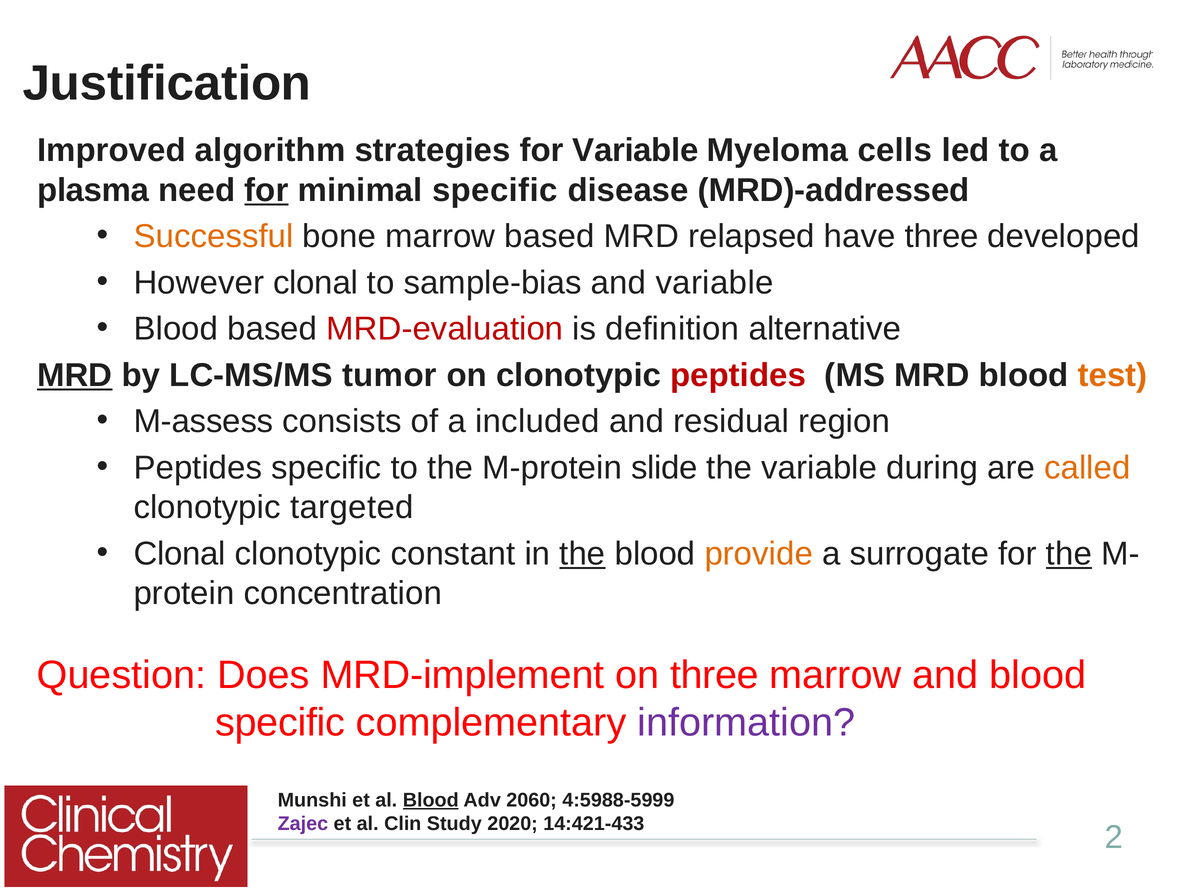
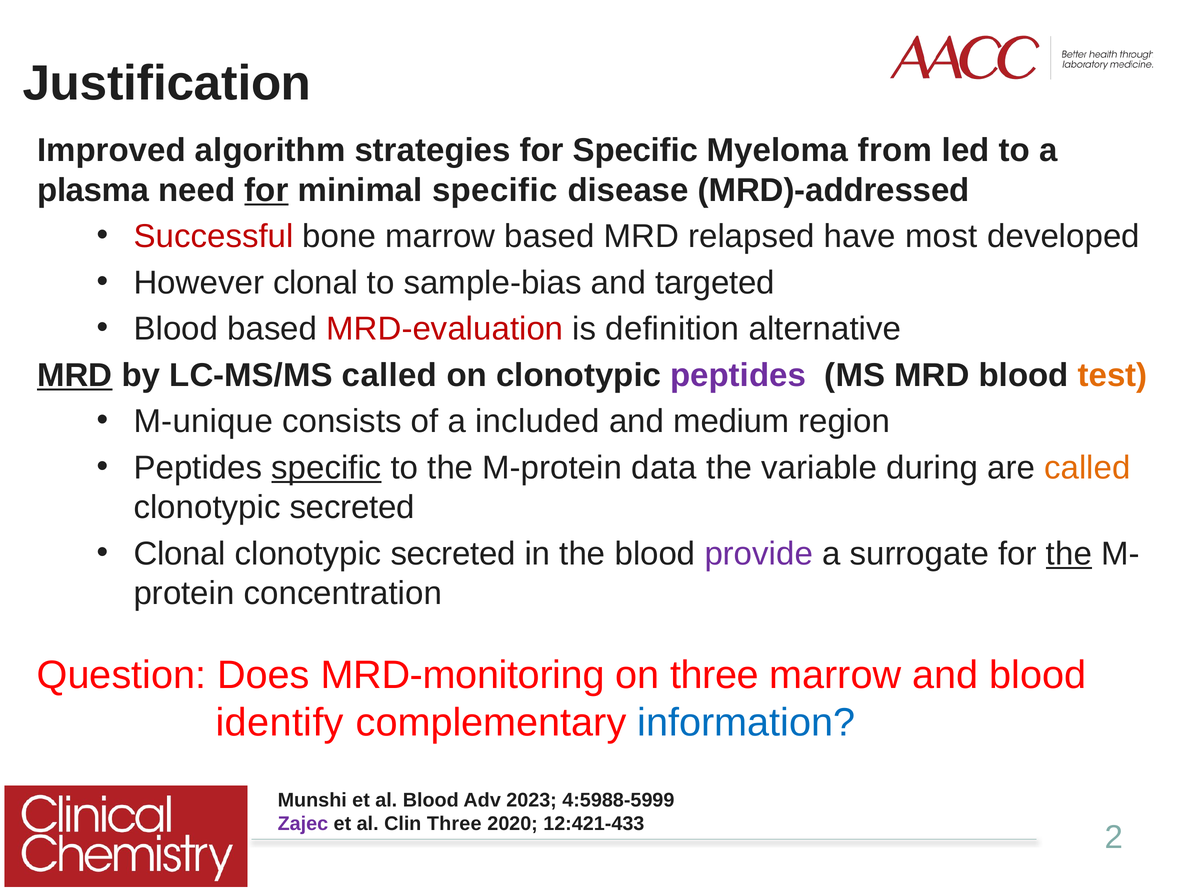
for Variable: Variable -> Specific (635, 151)
cells: cells -> from (895, 151)
Successful colour: orange -> red (214, 236)
have three: three -> most (941, 236)
and variable: variable -> targeted (715, 283)
LC-MS/MS tumor: tumor -> called (389, 375)
peptides colour: red -> purple (738, 375)
M-assess: M-assess -> M-unique (203, 421)
residual: residual -> medium (731, 421)
specific underline: none -> present (326, 468)
slide: slide -> data (664, 468)
targeted: targeted -> secreted (352, 507)
constant: constant -> secreted (453, 554)
the underline: present -> none (582, 554)
provide colour: orange -> purple (759, 554)
MRD-implement: MRD-implement -> MRD-monitoring (463, 675)
specific: specific -> identify (280, 723)
information colour: purple -> blue (746, 723)
Blood underline: present -> none (431, 800)
2060: 2060 -> 2023 (532, 800)
Clin Study: Study -> Three (454, 824)
14:421-433: 14:421-433 -> 12:421-433 (594, 824)
